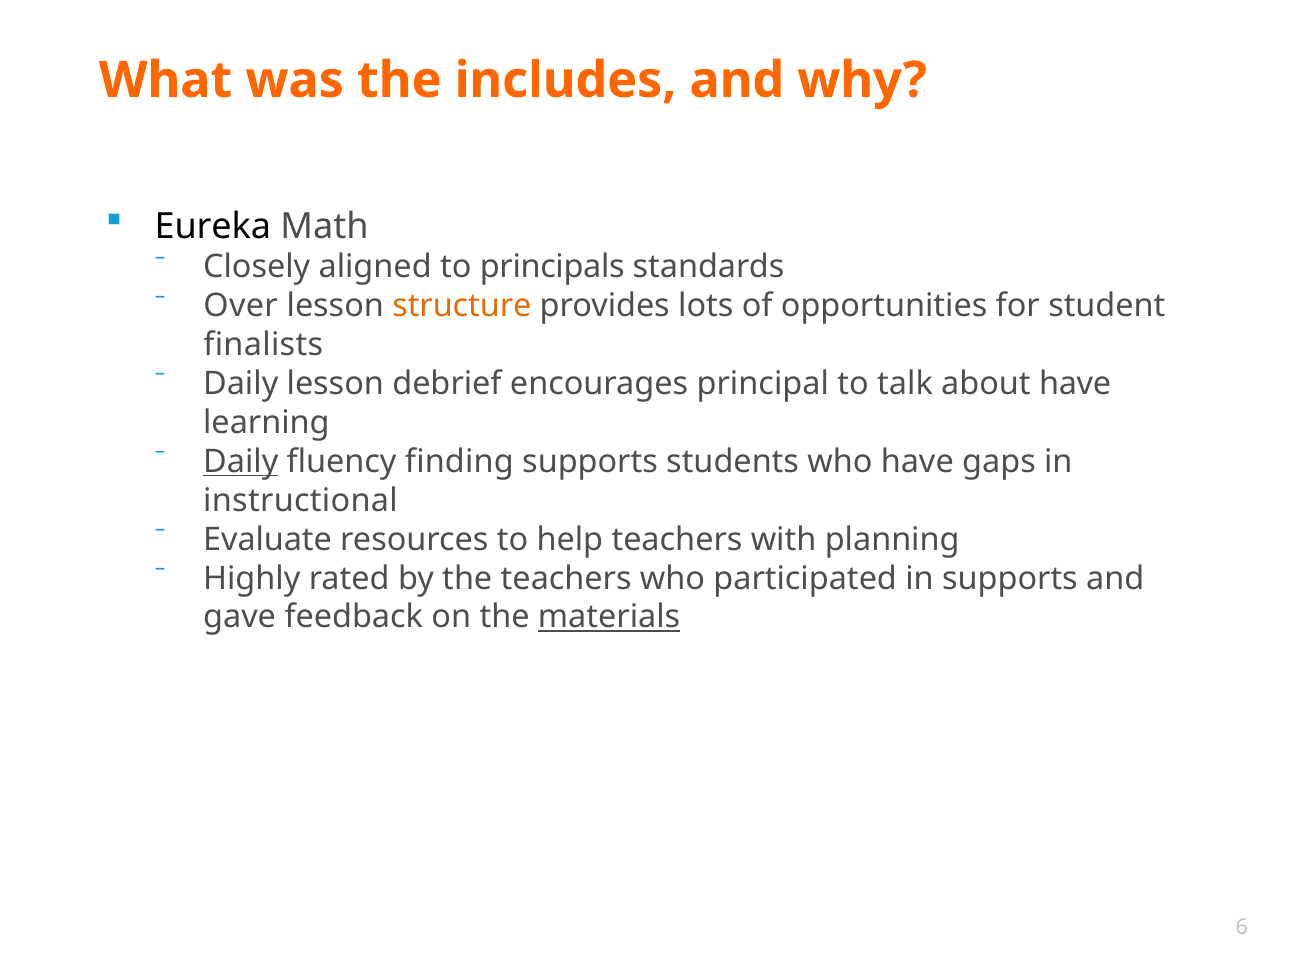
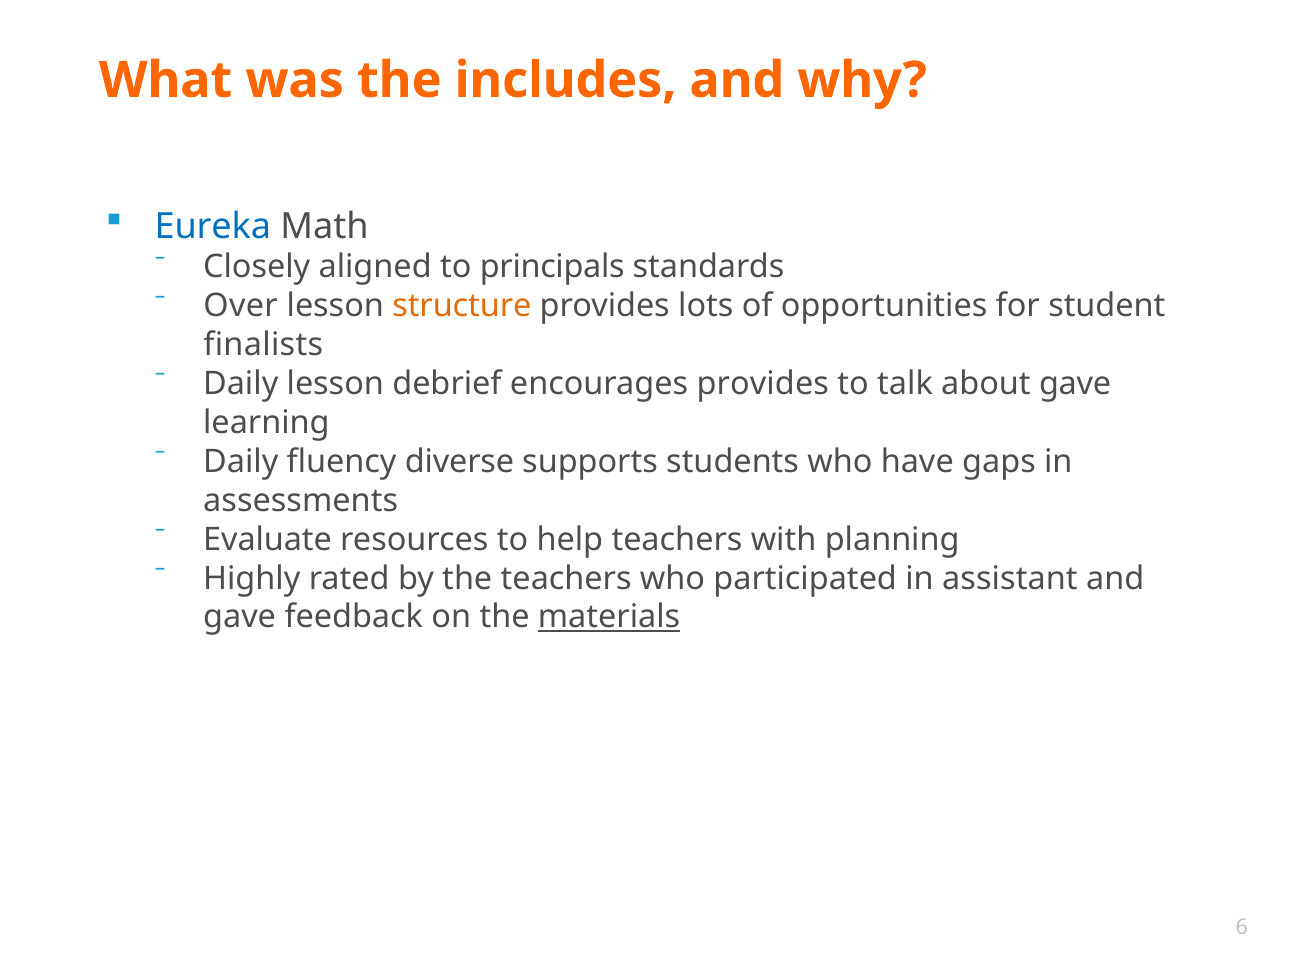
Eureka colour: black -> blue (213, 226)
encourages principal: principal -> provides (763, 384)
about have: have -> gave (1075, 384)
Daily underline: present -> none (241, 461)
finding: finding -> diverse (460, 461)
instructional: instructional -> assessments (301, 500)
in supports: supports -> assistant (1010, 578)
